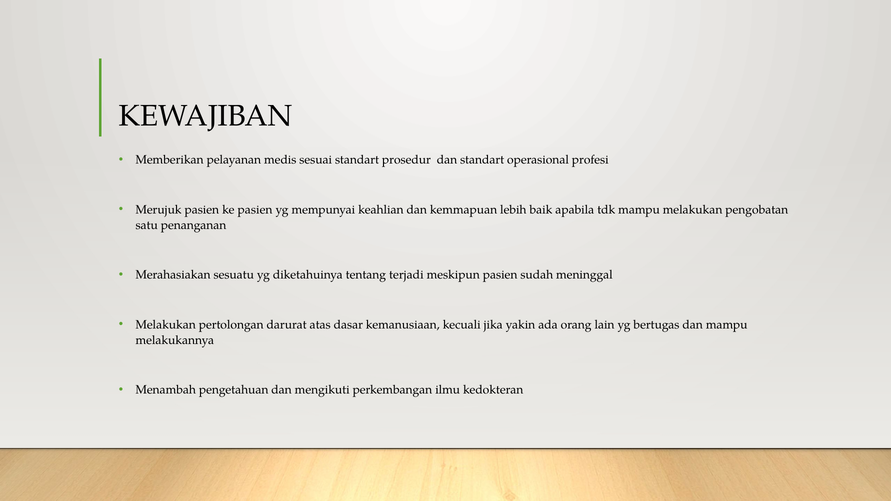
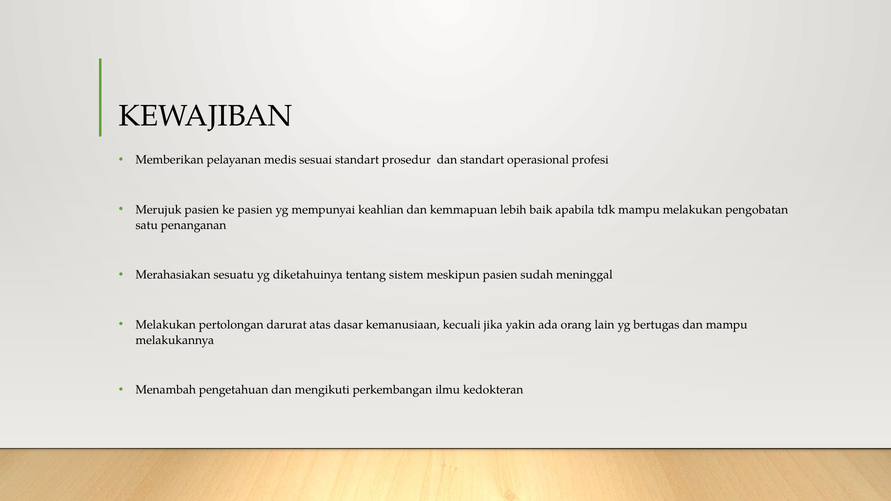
terjadi: terjadi -> sistem (406, 275)
